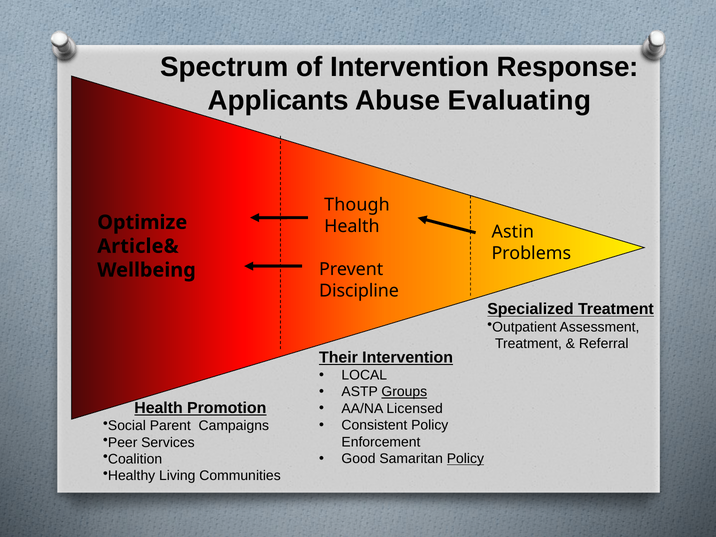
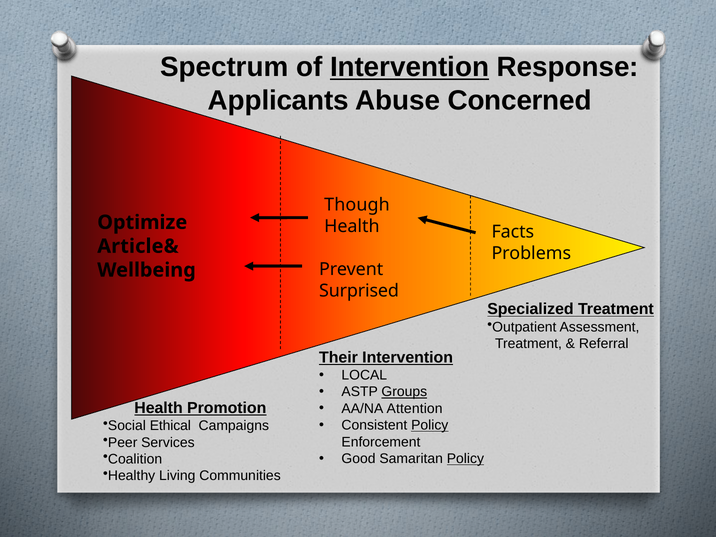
Intervention underline: none -> present (410, 67)
Evaluating: Evaluating -> Concerned (520, 101)
Astin: Astin -> Facts (513, 232)
Discipline: Discipline -> Surprised (359, 291)
Licensed: Licensed -> Attention (415, 409)
Policy underline: none -> present (430, 425)
Parent: Parent -> Ethical (170, 426)
